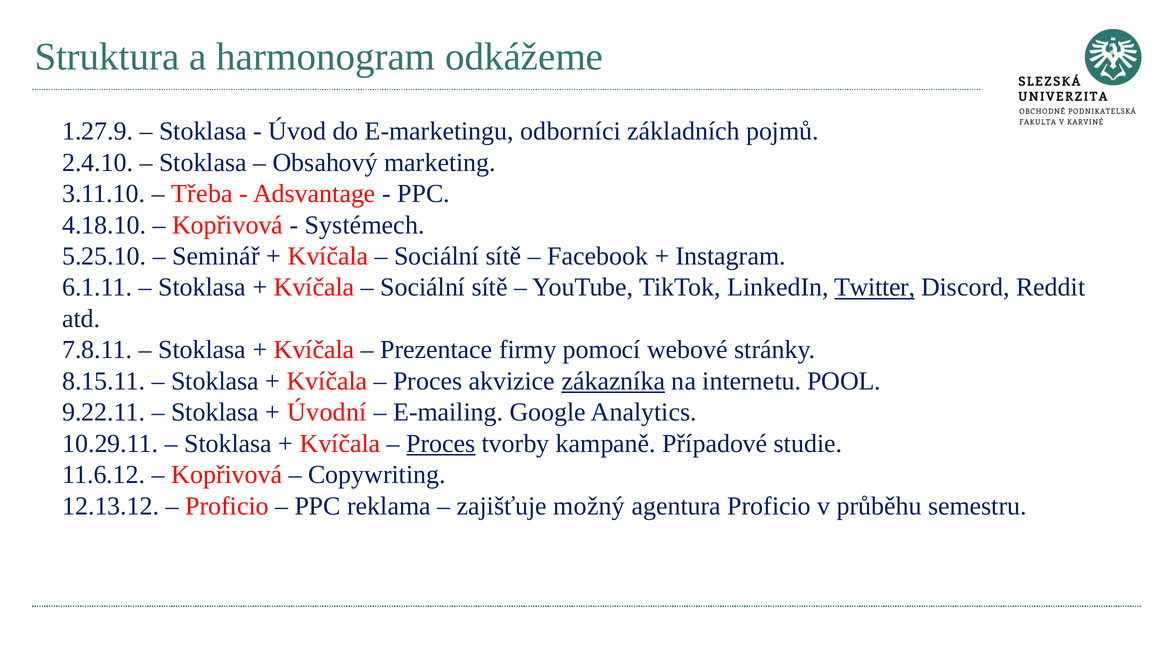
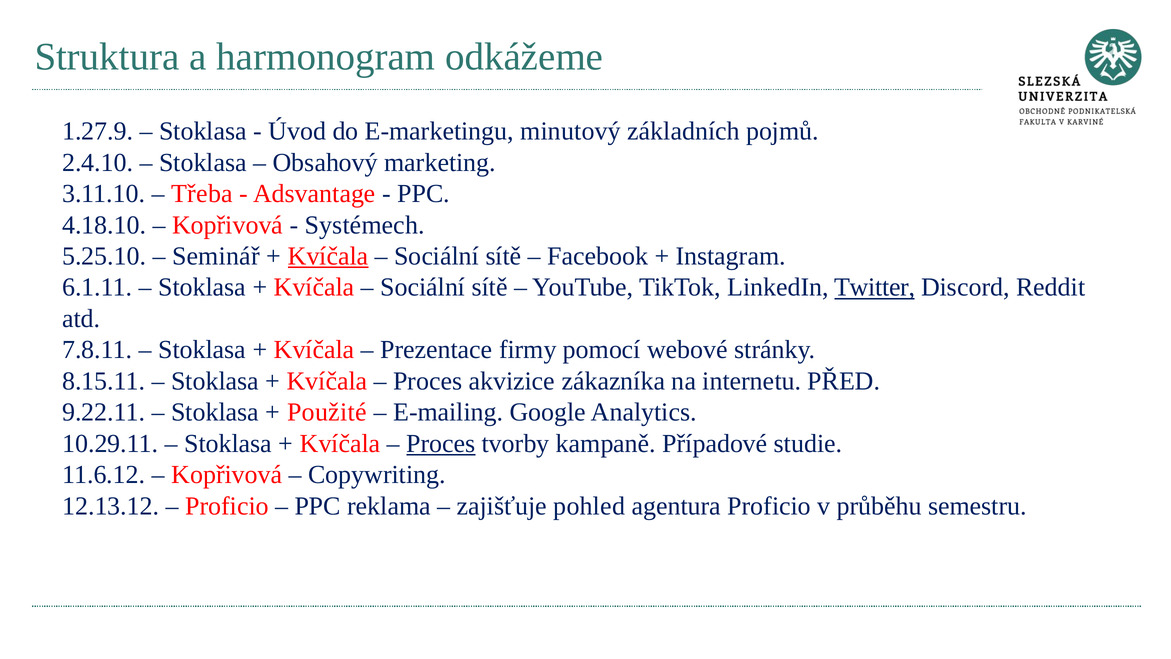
odborníci: odborníci -> minutový (571, 131)
Kvíčala underline: none -> present (328, 256)
zákazníka underline: present -> none (613, 381)
POOL: POOL -> PŘED (844, 381)
Úvodní: Úvodní -> Použité (327, 412)
možný: možný -> pohled (589, 506)
